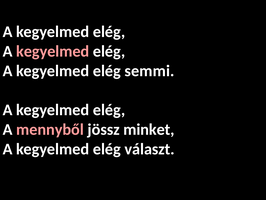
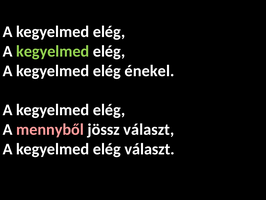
kegyelmed colour: pink -> light green (53, 51)
semmi: semmi -> énekel (149, 71)
jössz minket: minket -> választ (149, 129)
